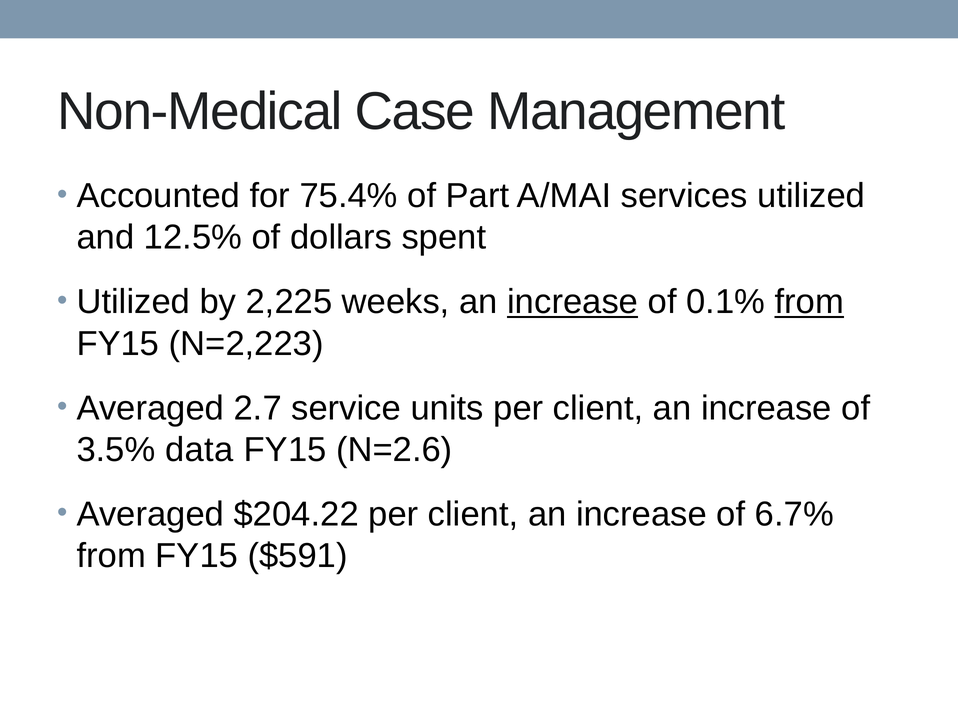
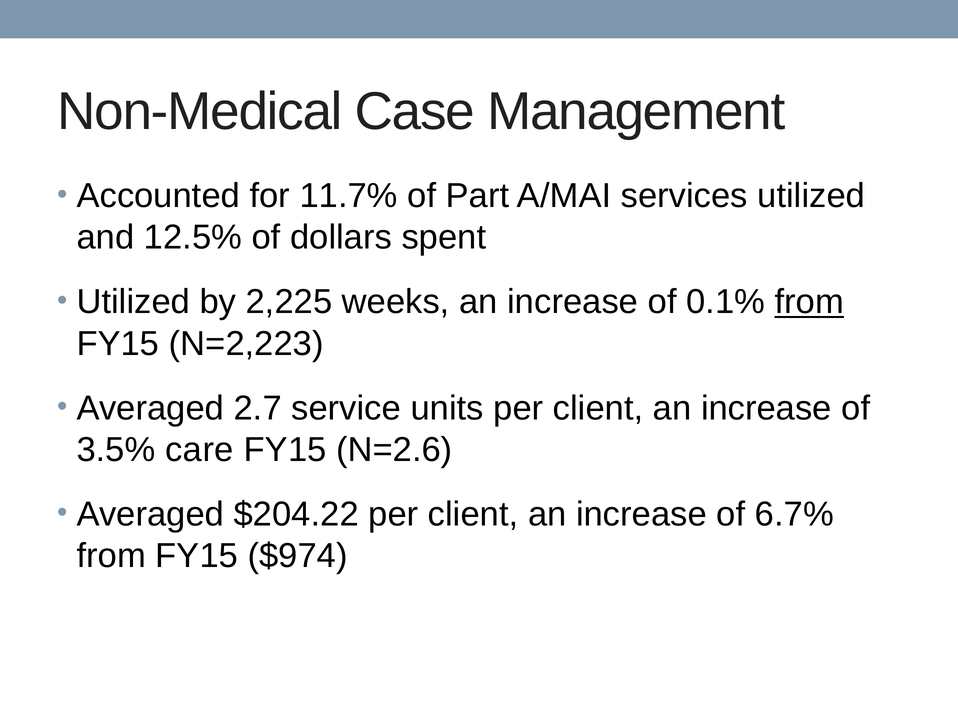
75.4%: 75.4% -> 11.7% (349, 196)
increase underline: present -> none (573, 302)
data: data -> care (199, 449)
$591: $591 -> $974 (298, 555)
